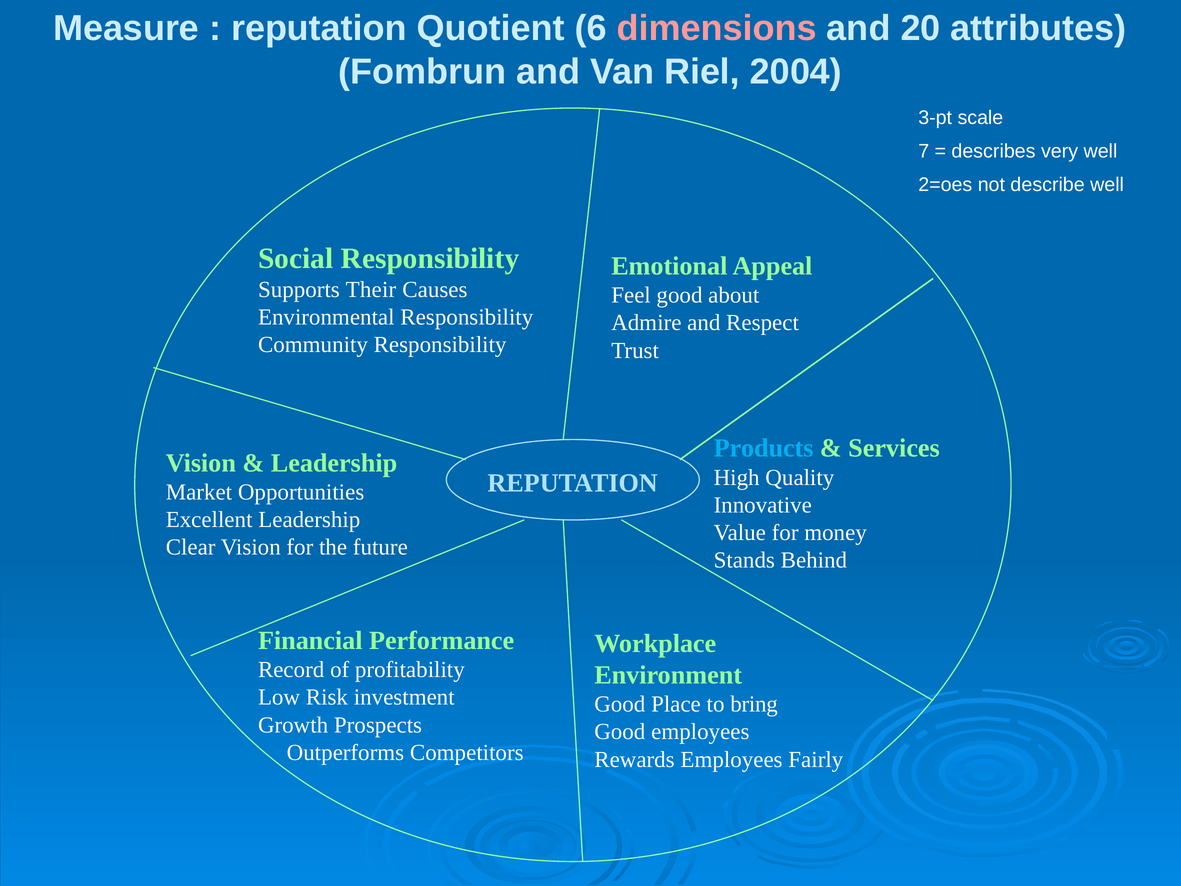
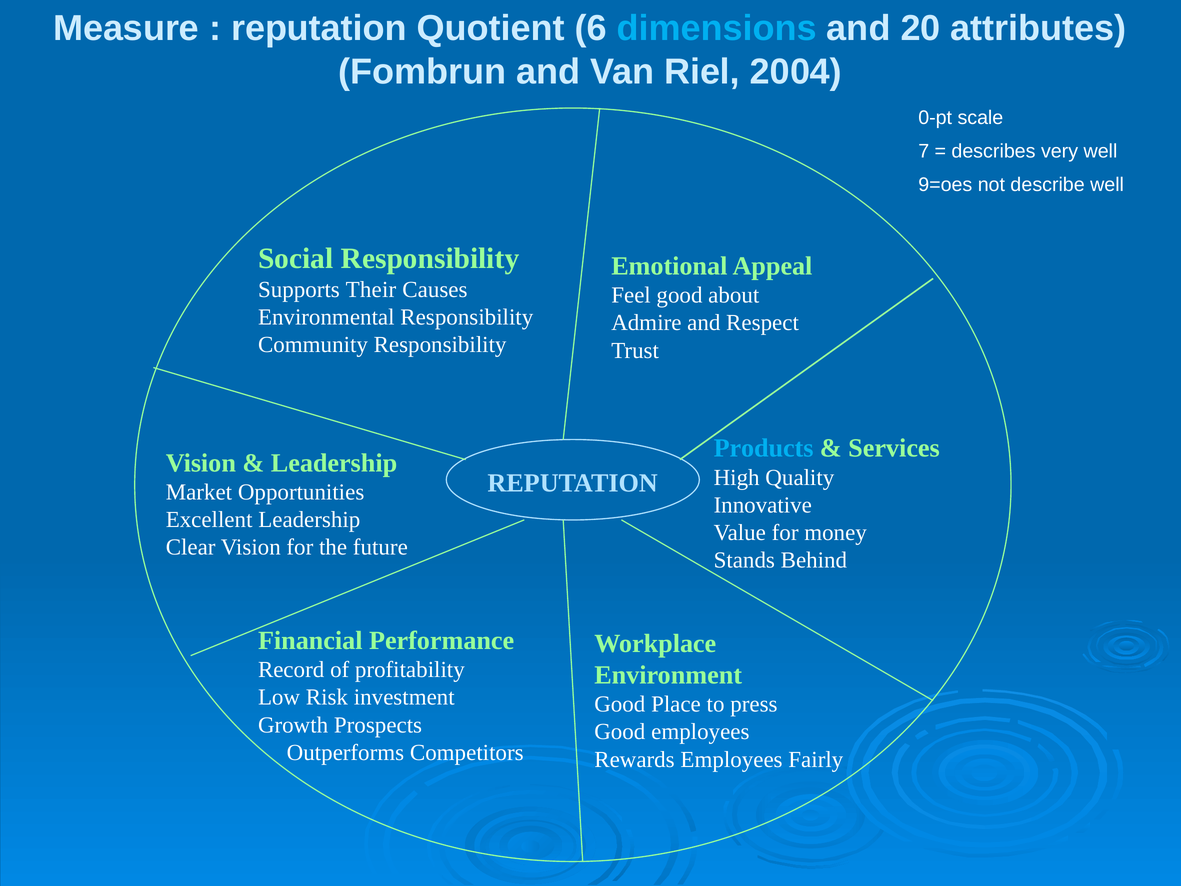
dimensions colour: pink -> light blue (717, 29)
3-pt: 3-pt -> 0-pt (935, 118)
2=oes: 2=oes -> 9=oes (945, 185)
bring: bring -> press (754, 704)
